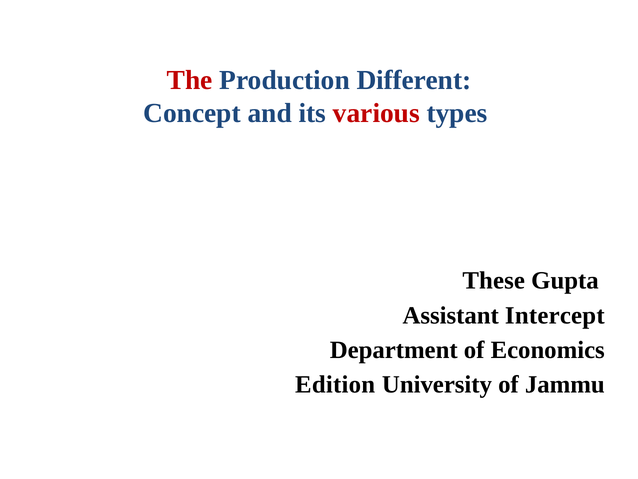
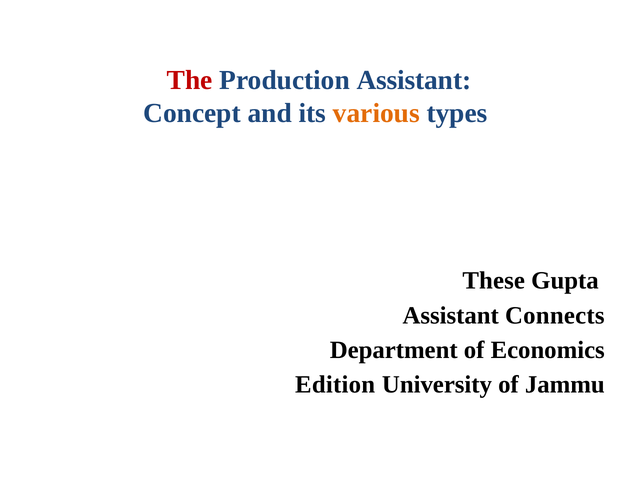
Production Different: Different -> Assistant (414, 80)
various colour: red -> orange (376, 113)
Intercept: Intercept -> Connects (555, 315)
